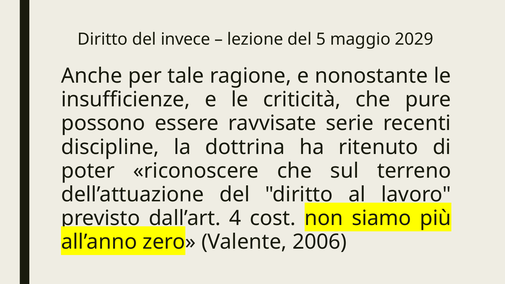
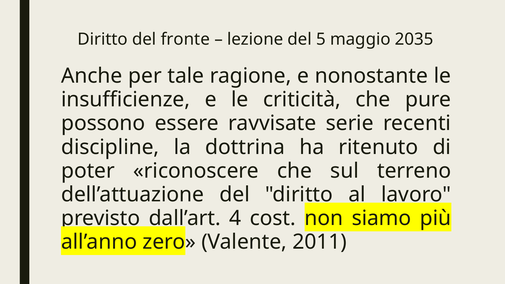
invece: invece -> fronte (185, 39)
2029: 2029 -> 2035 (414, 39)
2006: 2006 -> 2011 (320, 242)
